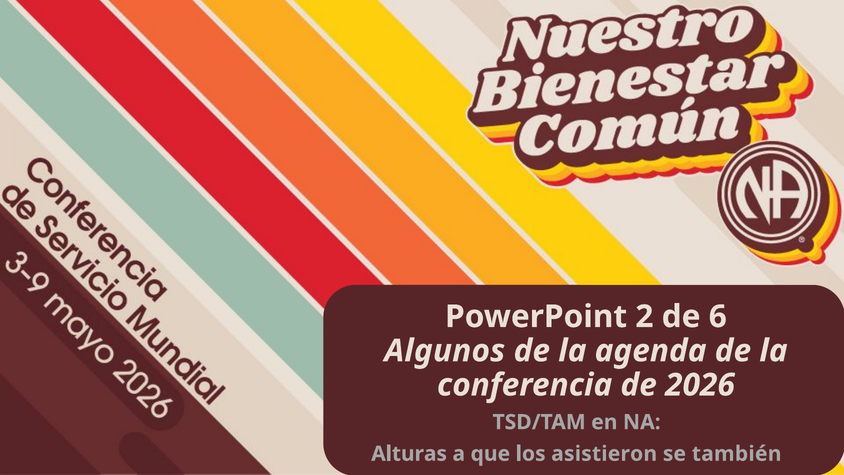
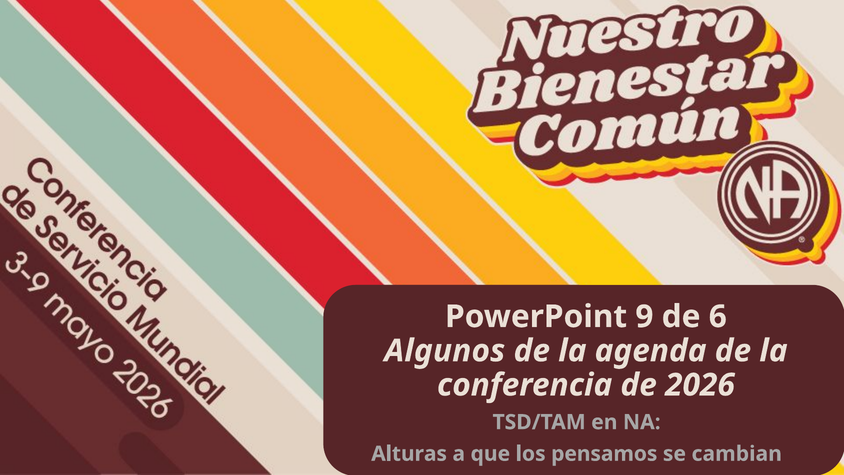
2: 2 -> 9 (644, 316)
asistieron: asistieron -> pensamos (604, 454)
también: también -> cambian (737, 454)
